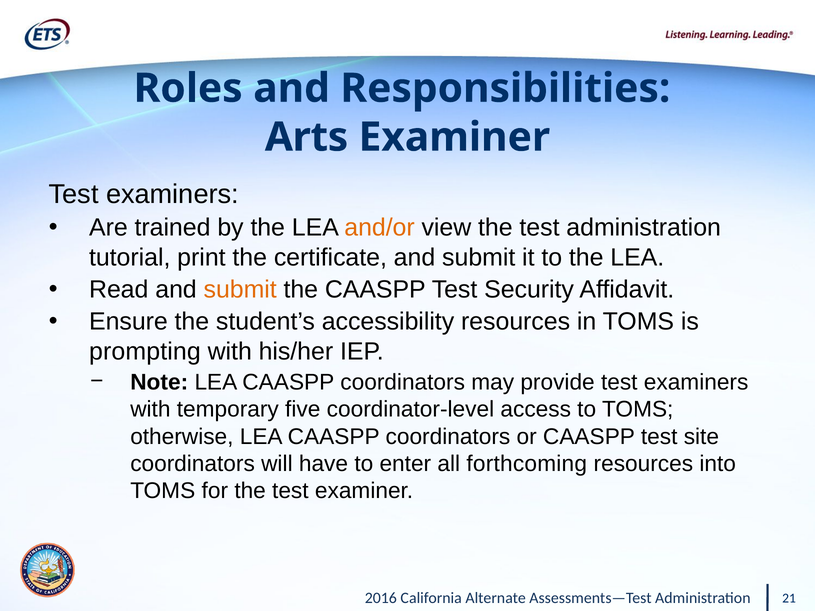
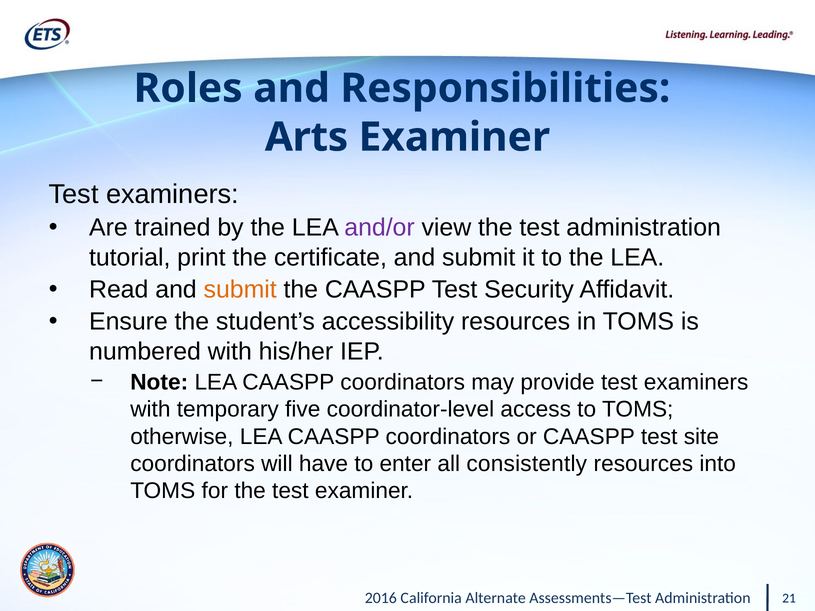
and/or colour: orange -> purple (380, 228)
prompting: prompting -> numbered (145, 352)
forthcoming: forthcoming -> consistently (527, 464)
